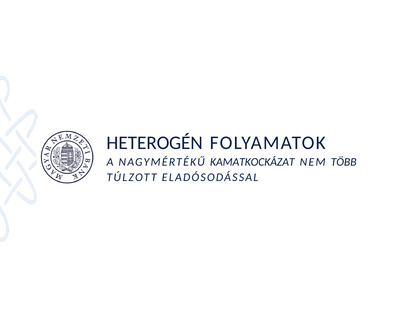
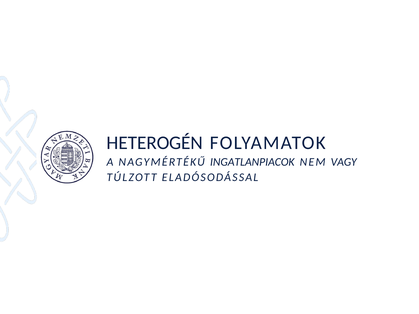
KAMATKOCKÁZAT: KAMATKOCKÁZAT -> INGATLANPIACOK (252, 162)
TÖBB: TÖBB -> VAGY (344, 162)
